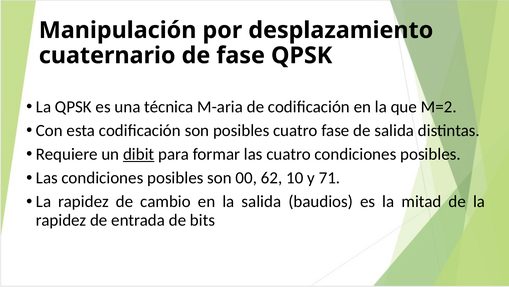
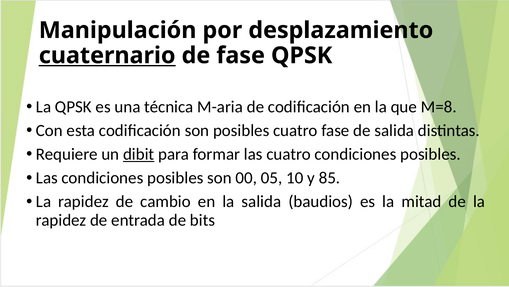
cuaternario underline: none -> present (107, 55)
M=2: M=2 -> M=8 (439, 107)
62: 62 -> 05 (272, 178)
71: 71 -> 85 (329, 178)
